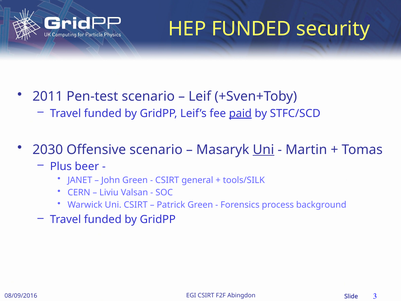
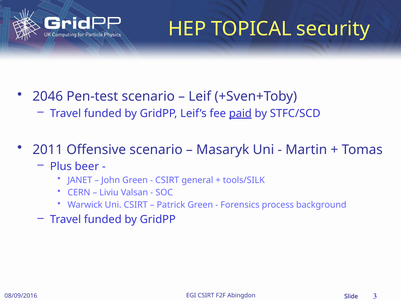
HEP FUNDED: FUNDED -> TOPICAL (251, 29)
2011: 2011 -> 2046 (48, 97)
2030: 2030 -> 2011 (48, 150)
Uni underline: present -> none (263, 150)
